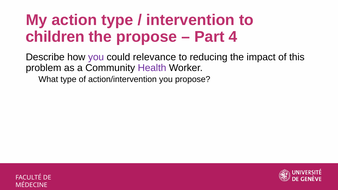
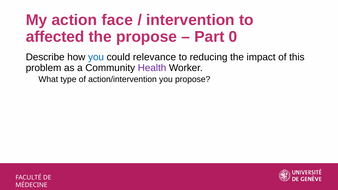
action type: type -> face (117, 20)
children: children -> affected (55, 37)
4: 4 -> 0 (233, 37)
you colour: purple -> blue (96, 57)
